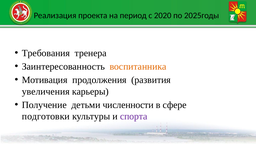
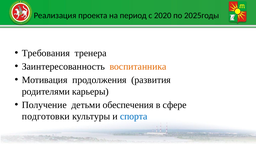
увеличения: увеличения -> родителями (46, 91)
численности: численности -> обеспечения (128, 105)
спорта colour: purple -> blue (134, 116)
